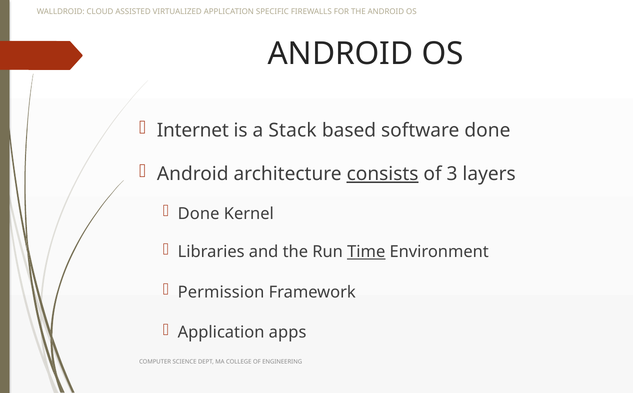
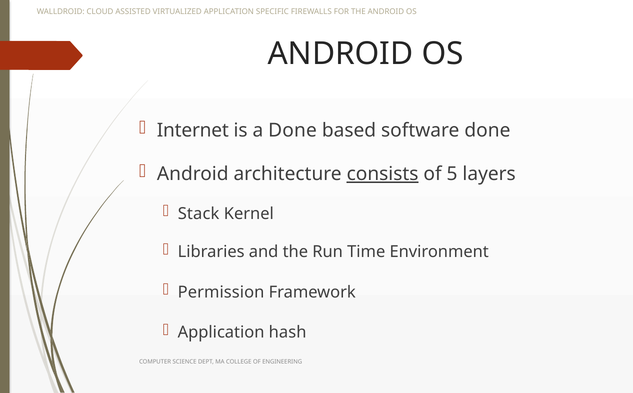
a Stack: Stack -> Done (293, 130)
3: 3 -> 5 (452, 174)
Done: Done -> Stack (199, 213)
Time underline: present -> none (366, 252)
apps: apps -> hash (288, 332)
